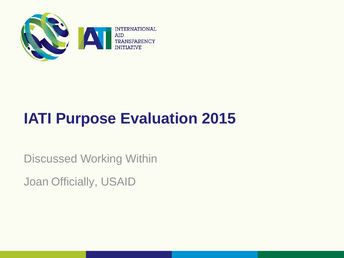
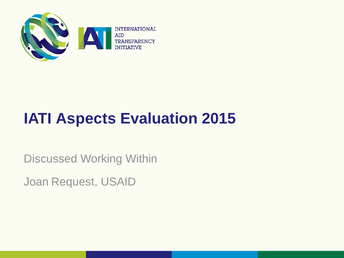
Purpose: Purpose -> Aspects (86, 119)
Officially: Officially -> Request (74, 182)
